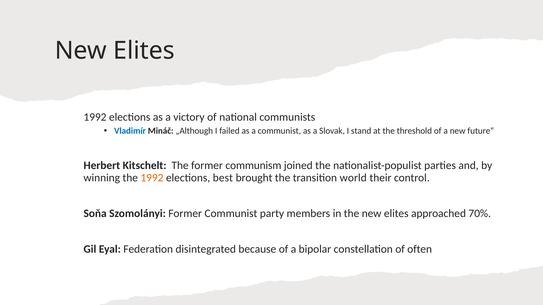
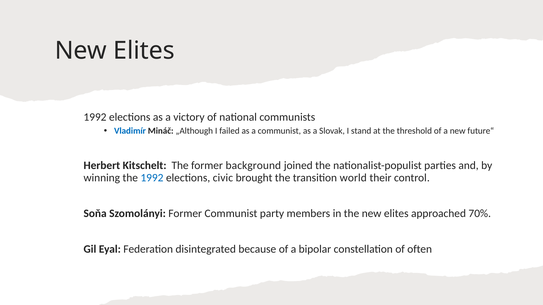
communism: communism -> background (253, 166)
1992 colour: orange -> blue (152, 178)
best: best -> civic (223, 178)
